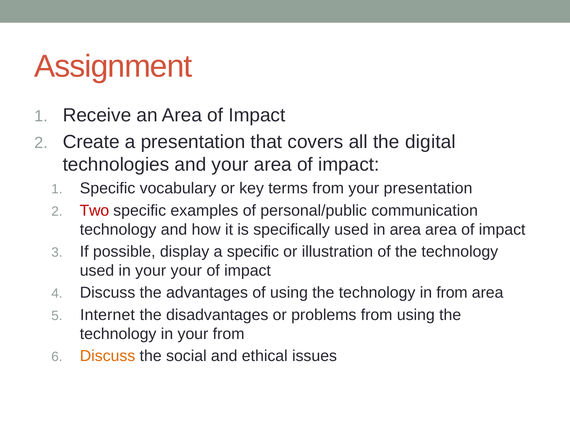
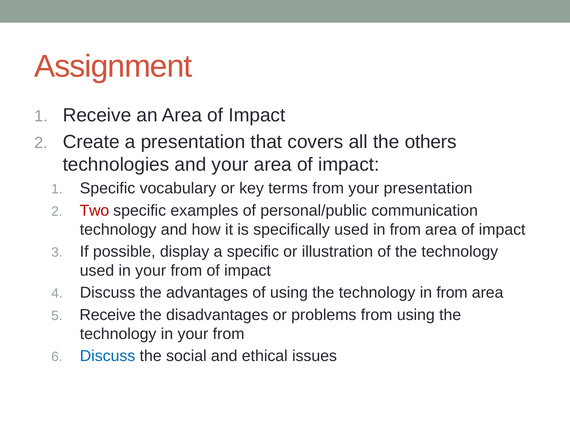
digital: digital -> others (431, 142)
used in area: area -> from (405, 230)
used in your your: your -> from (186, 271)
Internet: Internet -> Receive (108, 315)
Discuss colour: orange -> blue (108, 356)
